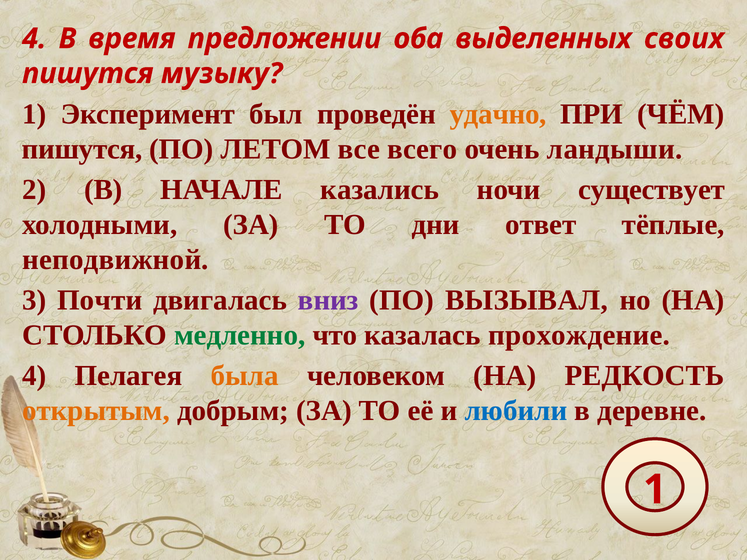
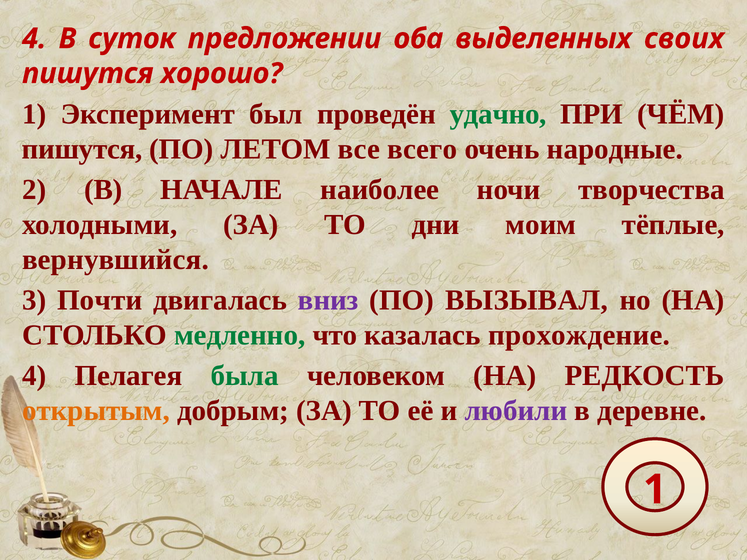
время: время -> суток (132, 39)
музыку: музыку -> хорошо (222, 73)
удачно colour: orange -> green (498, 114)
ландыши: ландыши -> народные (615, 149)
казались: казались -> наиболее (380, 190)
существует: существует -> творчества (651, 190)
ответ: ответ -> моим (541, 225)
неподвижной: неподвижной -> вернувшийся (115, 260)
была colour: orange -> green (245, 376)
любили colour: blue -> purple (516, 411)
